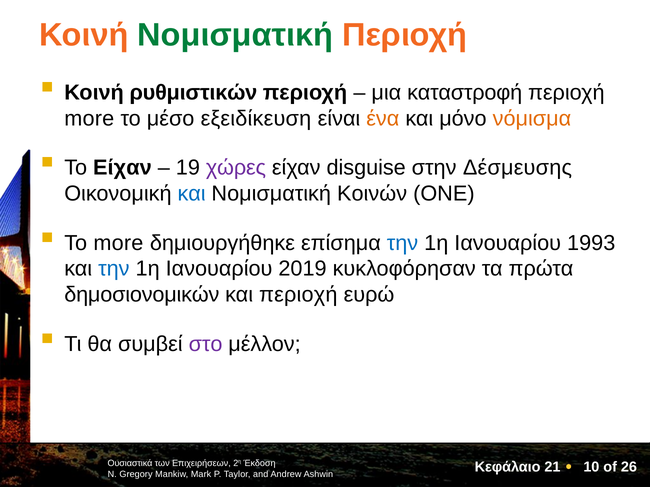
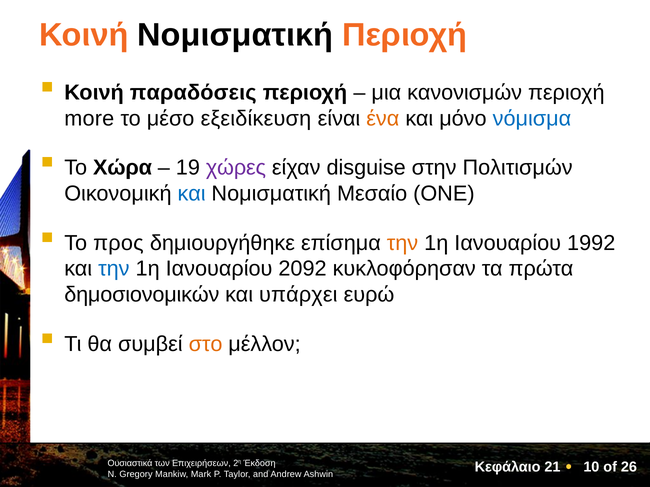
Νομισματική colour: green -> black (235, 35)
ρυθμιστικών: ρυθμιστικών -> παραδόσεις (193, 93)
καταστροφή: καταστροφή -> κανονισμών (465, 93)
νόμισμα colour: orange -> blue (532, 119)
Το Είχαν: Είχαν -> Χώρα (123, 168)
Δέσμευσης: Δέσμευσης -> Πολιτισμών (518, 168)
Κοινών: Κοινών -> Μεσαίο (372, 194)
Το more: more -> προς (118, 243)
την colour: blue -> orange (402, 243)
1993: 1993 -> 1992 (591, 243)
2019: 2019 -> 2092 (303, 269)
και περιοχή: περιοχή -> υπάρχει (298, 295)
στο colour: purple -> orange (206, 344)
